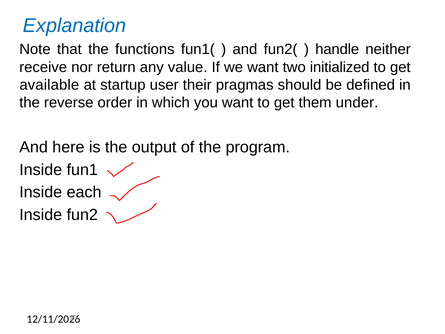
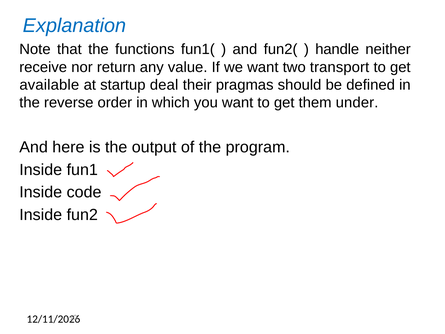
initialized: initialized -> transport (340, 67)
user: user -> deal (164, 85)
each: each -> code (84, 192)
